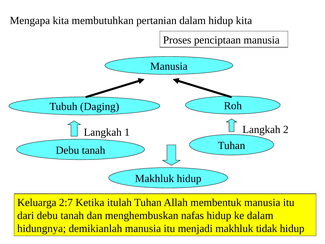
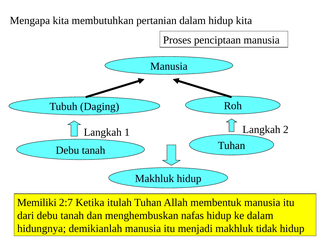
Keluarga: Keluarga -> Memiliki (37, 202)
